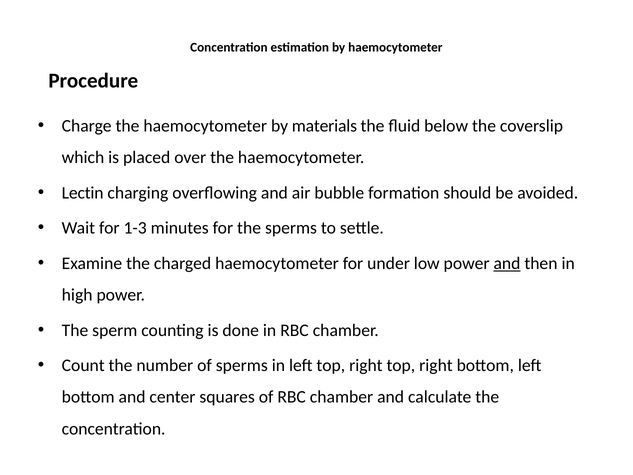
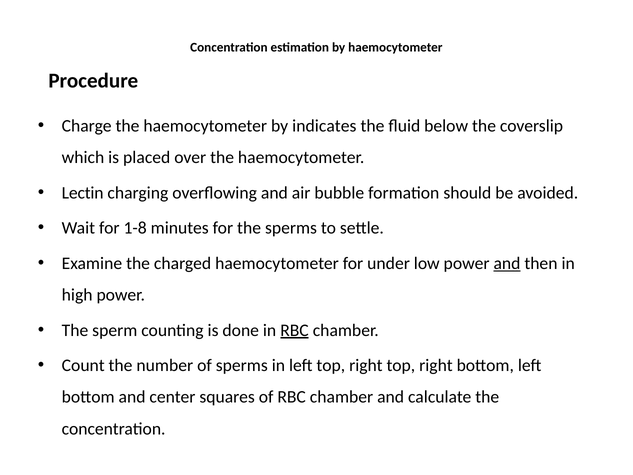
materials: materials -> indicates (324, 126)
1-3: 1-3 -> 1-8 (135, 228)
RBC underline: none -> present (294, 330)
